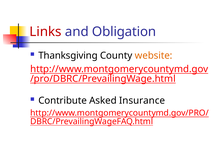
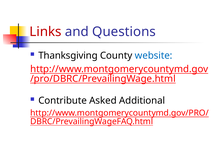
Obligation: Obligation -> Questions (124, 32)
website colour: orange -> blue (154, 55)
Insurance: Insurance -> Additional (142, 100)
